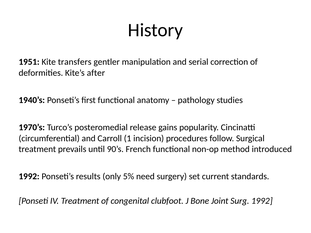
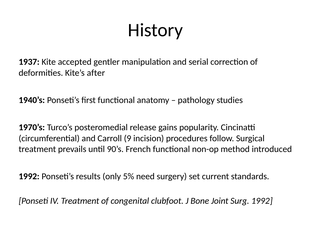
1951: 1951 -> 1937 (29, 62)
transfers: transfers -> accepted (75, 62)
1: 1 -> 9 (128, 138)
